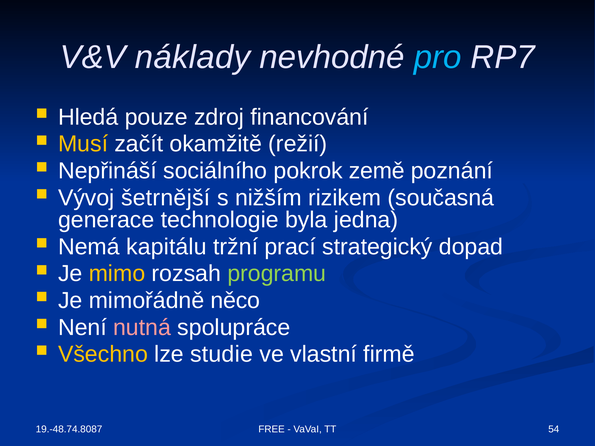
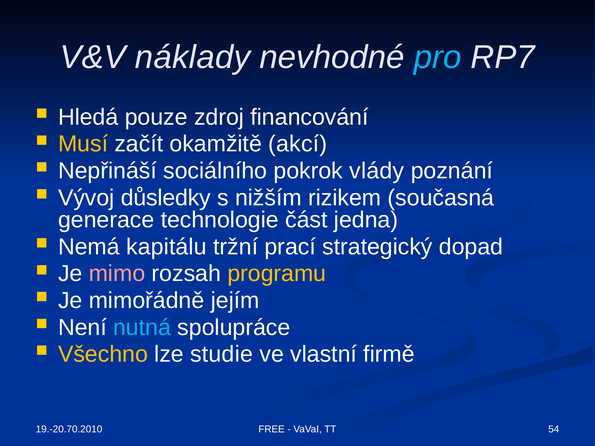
režií: režií -> akcí (298, 144)
země: země -> vlády (377, 171)
šetrnější: šetrnější -> důsledky (166, 198)
byla: byla -> část (306, 220)
mimo colour: yellow -> pink (117, 274)
programu colour: light green -> yellow (277, 274)
něco: něco -> jejím (235, 301)
nutná colour: pink -> light blue (142, 328)
19.-48.74.8087: 19.-48.74.8087 -> 19.-20.70.2010 (69, 430)
